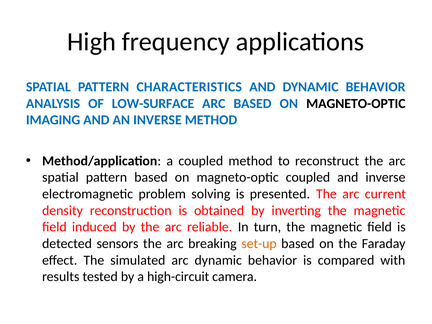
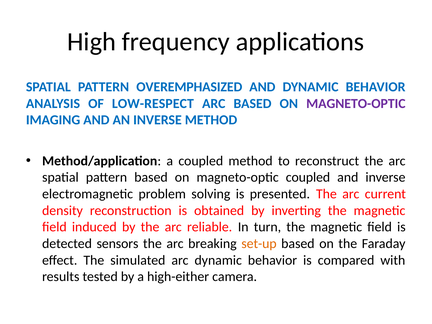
CHARACTERISTICS: CHARACTERISTICS -> OVEREMPHASIZED (189, 87)
LOW-SURFACE: LOW-SURFACE -> LOW-RESPECT (153, 104)
MAGNETO-OPTIC colour: black -> purple (356, 104)
high-circuit: high-circuit -> high-either (178, 277)
